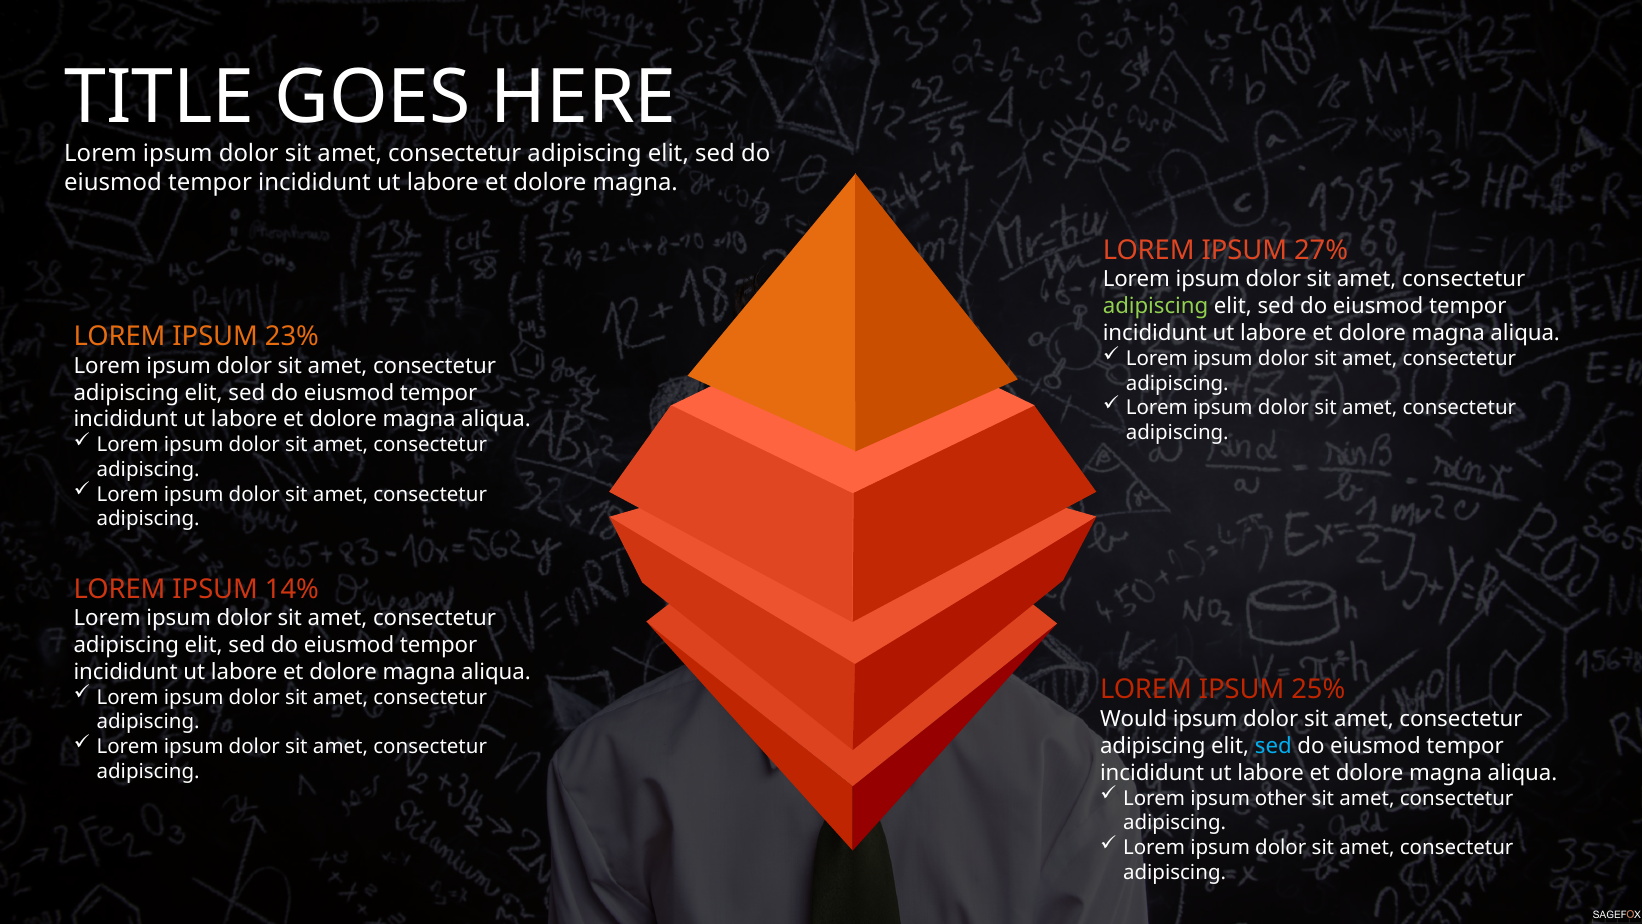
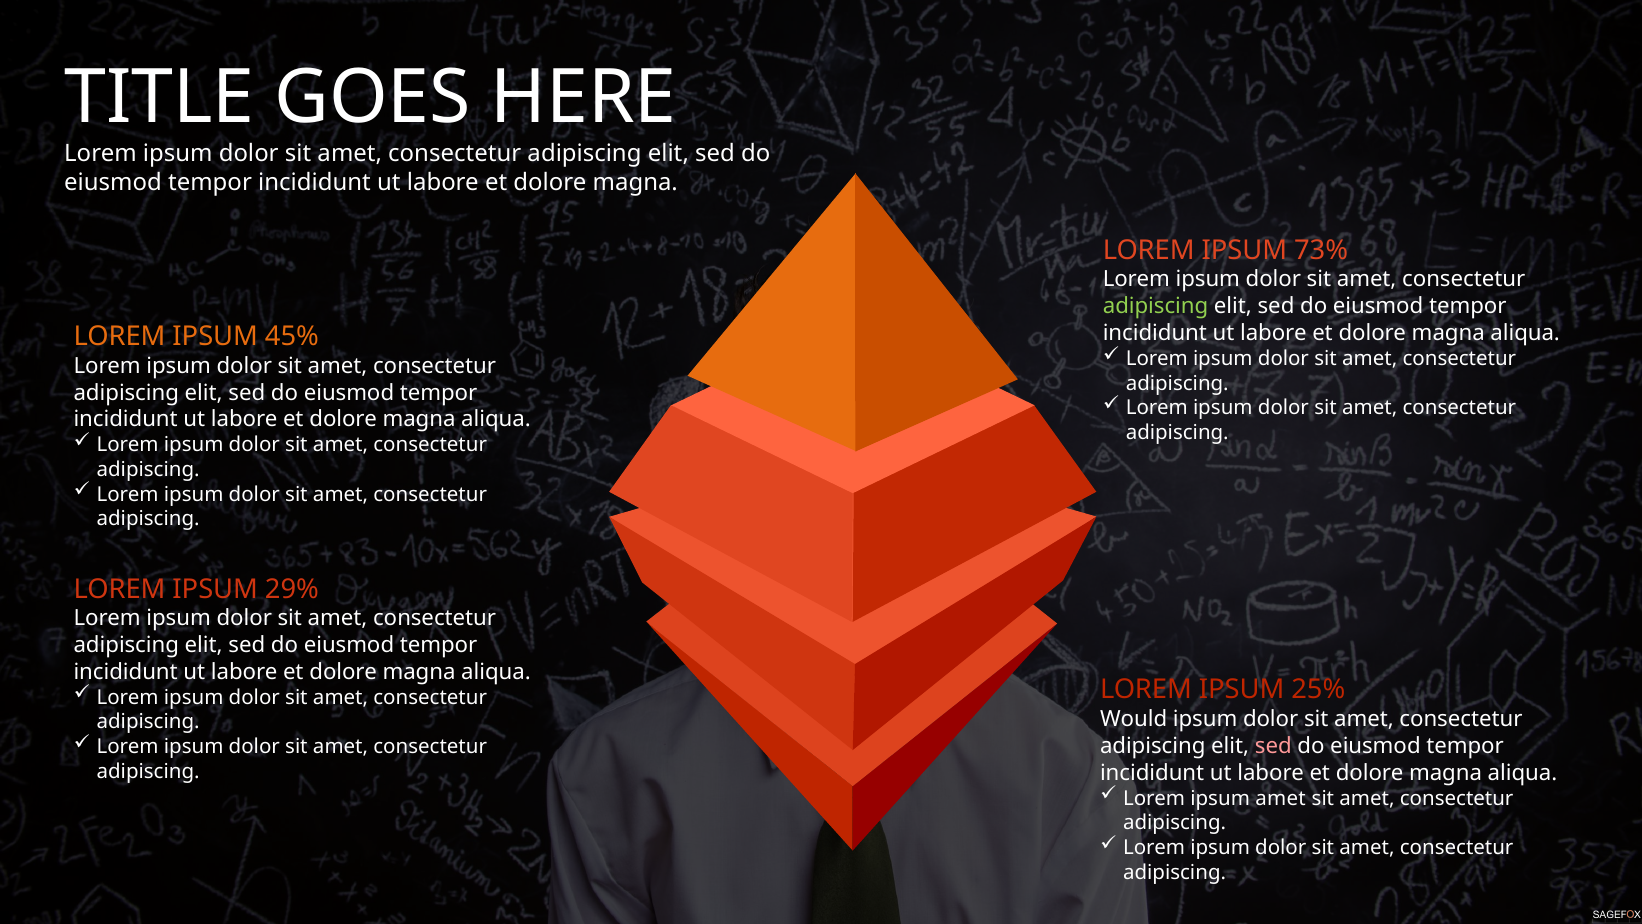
27%: 27% -> 73% (1321, 250)
23%: 23% -> 45% (292, 336)
14%: 14% -> 29% (292, 589)
sed colour: light blue -> pink (1273, 746)
ipsum other: other -> amet (1281, 798)
